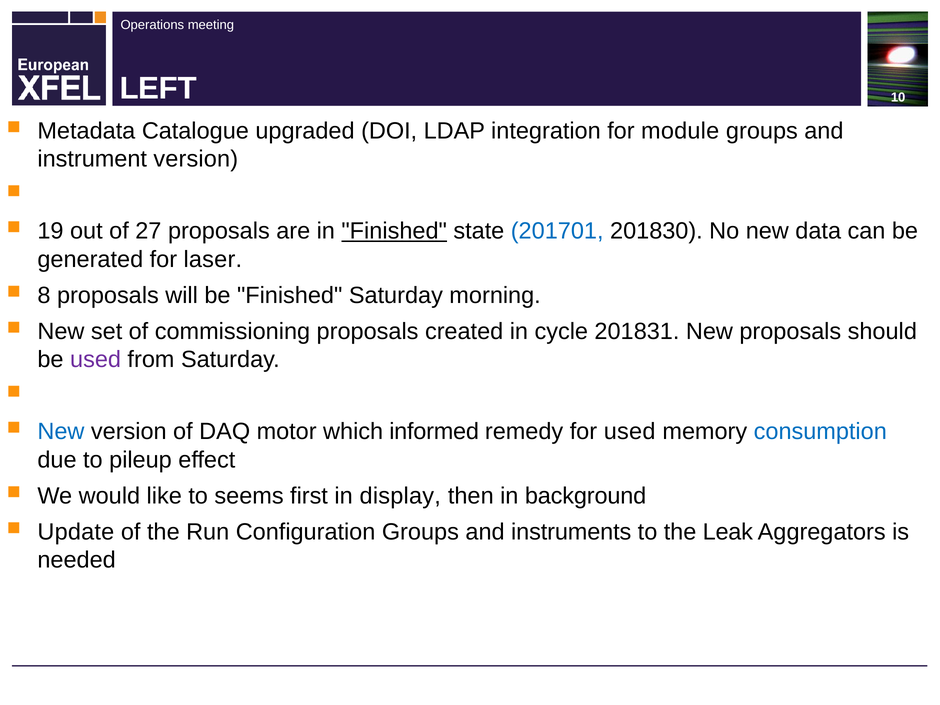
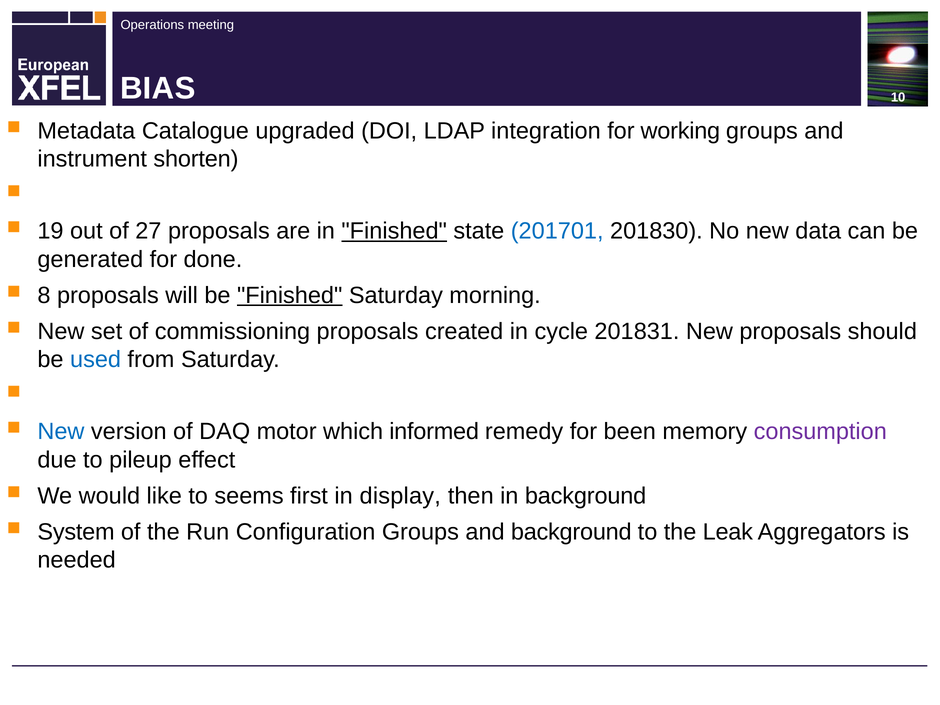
LEFT: LEFT -> BIAS (158, 88)
module: module -> working (680, 131)
instrument version: version -> shorten (196, 159)
laser: laser -> done (213, 259)
Finished underline: none -> present (290, 295)
used colour: purple -> blue (96, 360)
for used: used -> been (630, 432)
consumption colour: blue -> purple (820, 432)
Update: Update -> System (76, 532)
and instruments: instruments -> background (571, 532)
